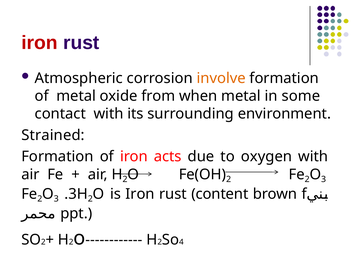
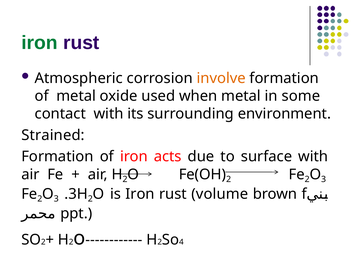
iron colour: red -> green (40, 43)
from: from -> used (158, 96)
oxygen: oxygen -> surface (267, 157)
content: content -> volume (220, 194)
